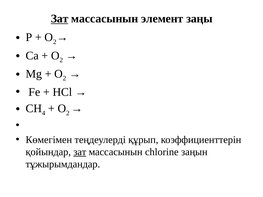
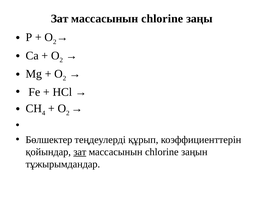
Зат underline: present -> none (60, 19)
элемент: элемент -> chlorine (162, 19)
Көмегімен: Көмегімен -> Бөлшектер (49, 140)
